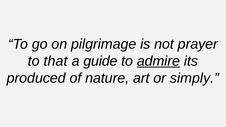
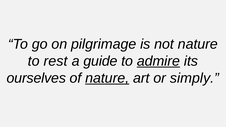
not prayer: prayer -> nature (198, 44)
that: that -> rest (56, 61)
produced: produced -> ourselves (36, 78)
nature underline: none -> present (107, 78)
